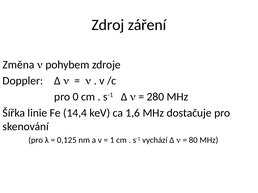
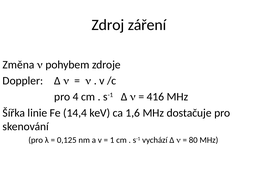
0: 0 -> 4 (76, 97)
280: 280 -> 416 (155, 97)
